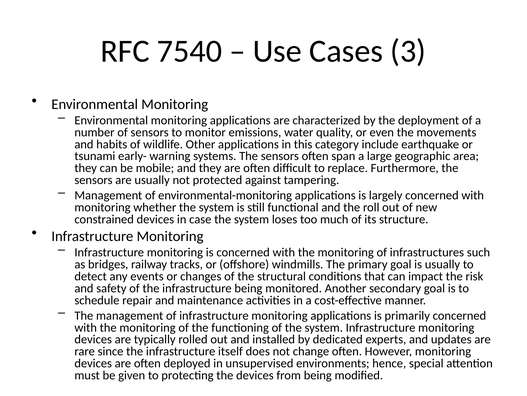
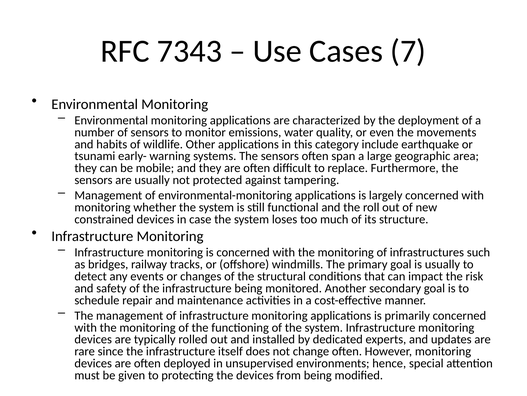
7540: 7540 -> 7343 (189, 51)
3: 3 -> 7 (408, 51)
